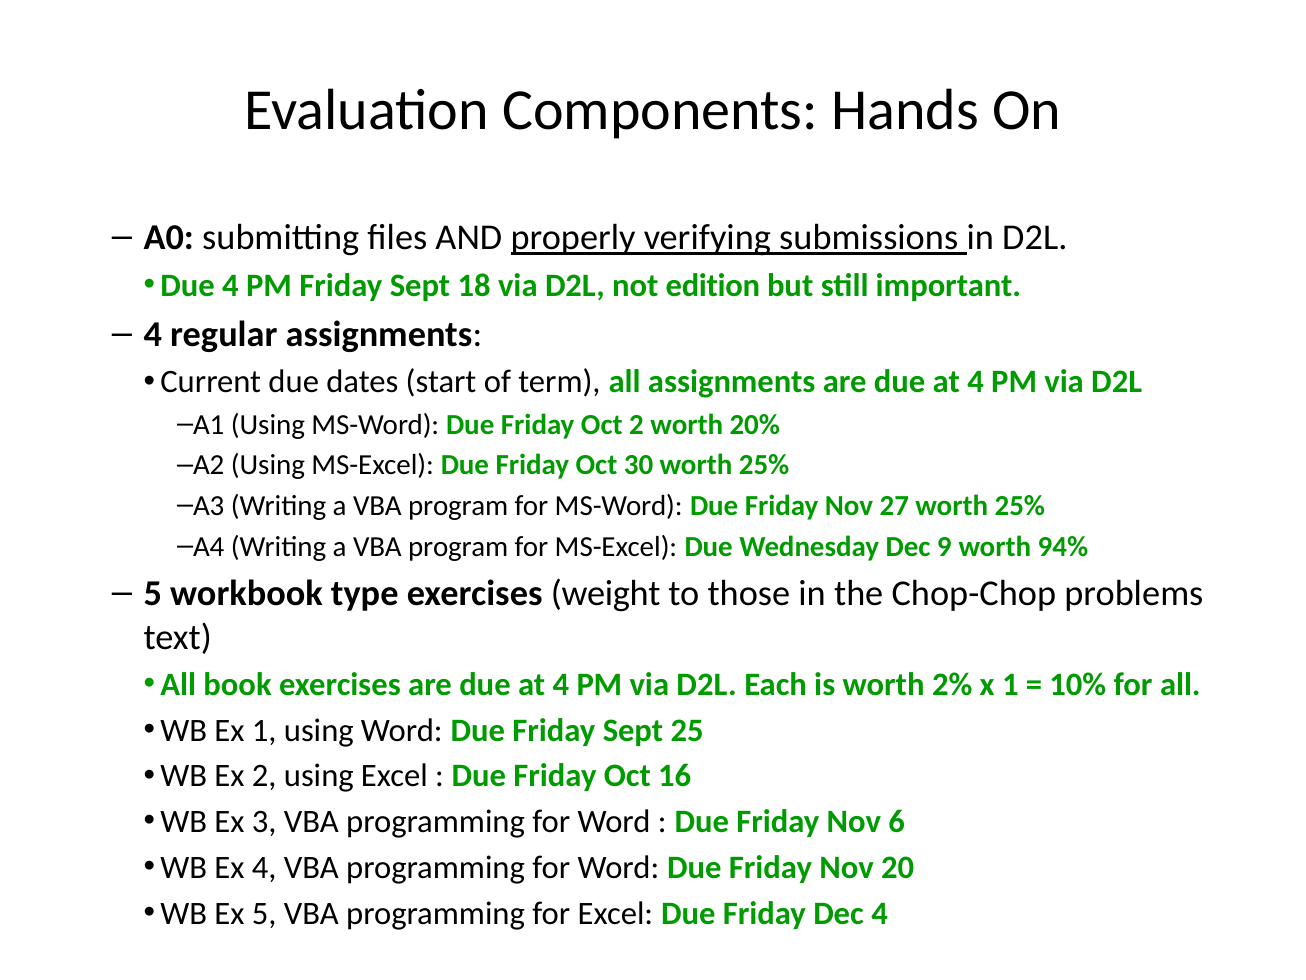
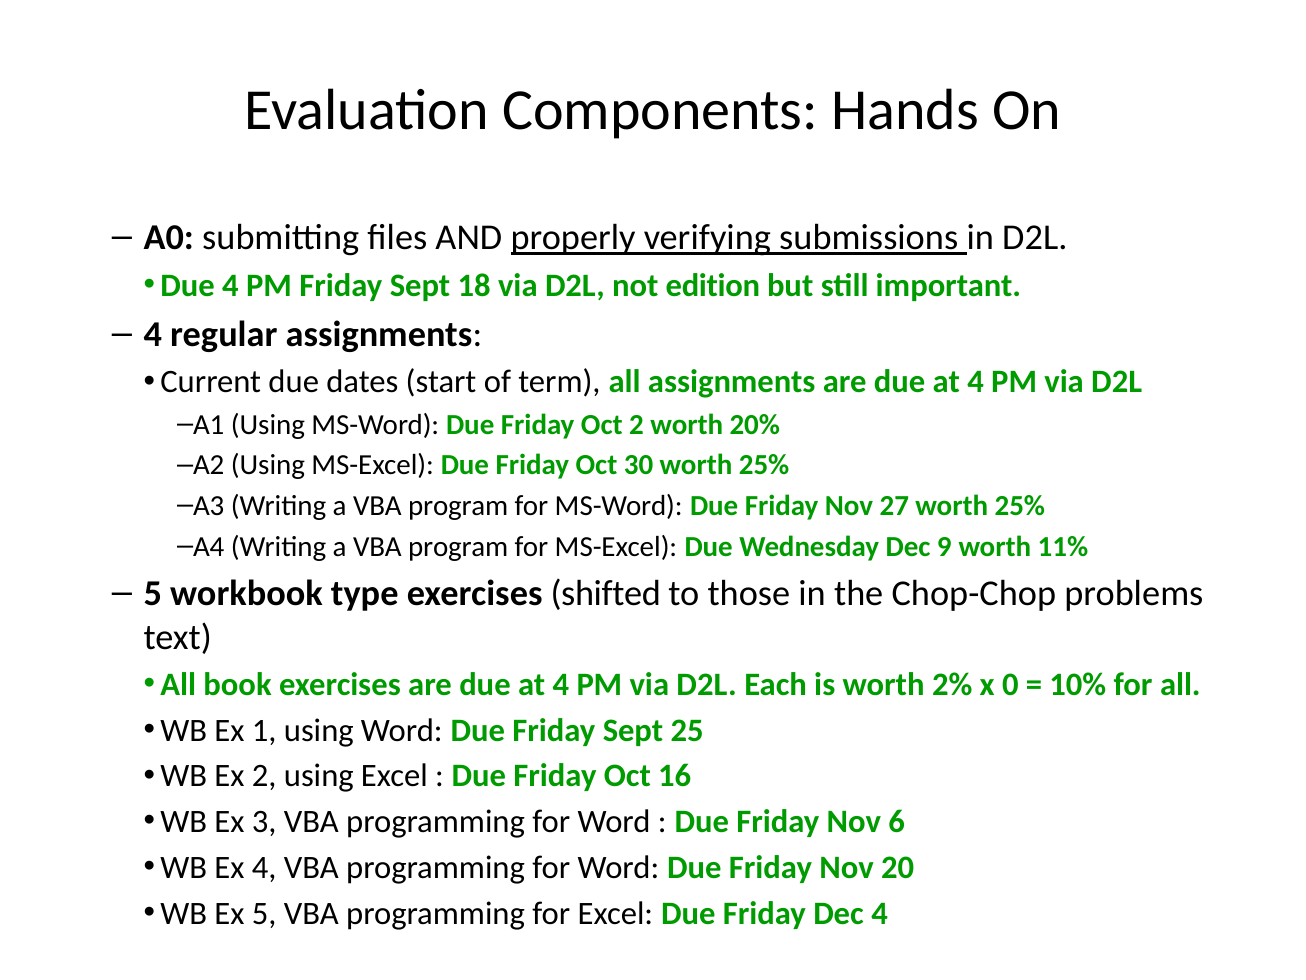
94%: 94% -> 11% (1063, 546)
weight: weight -> shifted (606, 593)
x 1: 1 -> 0 (1010, 684)
